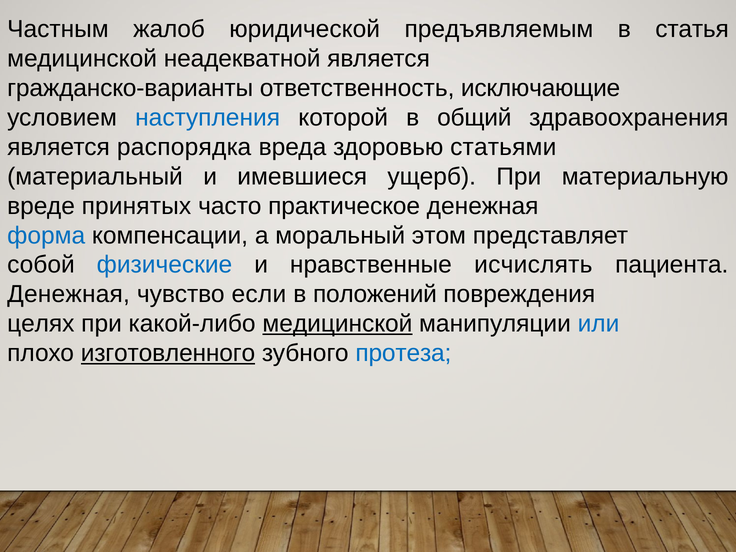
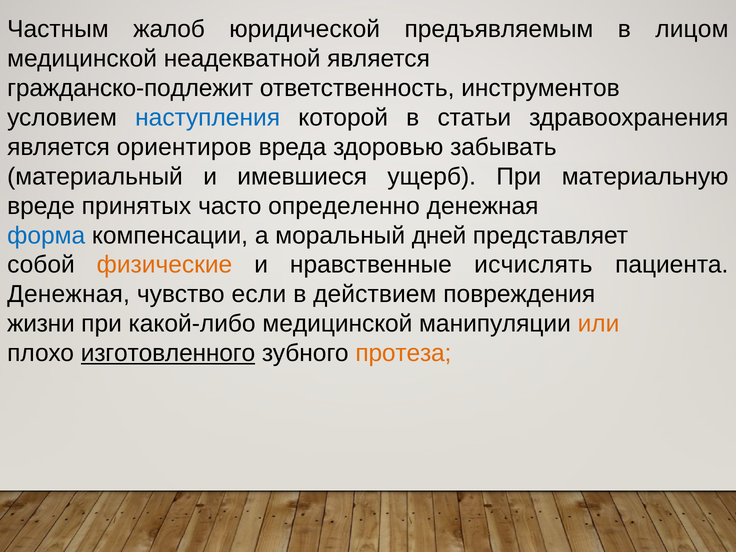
статья: статья -> лицом (692, 29)
гражданско-варианты: гражданско-варианты -> гражданско-подлежит (130, 88)
исключающие: исключающие -> инструментов (540, 88)
общий: общий -> статьи (474, 118)
распорядка: распорядка -> ориентиров (184, 147)
статьями: статьями -> забывать (503, 147)
практическое: практическое -> определенно (344, 206)
этом: этом -> дней (439, 235)
физические colour: blue -> orange (164, 265)
положений: положений -> действием (375, 294)
целях: целях -> жизни (41, 324)
медицинской underline: present -> none (337, 324)
или colour: blue -> orange (599, 324)
протеза colour: blue -> orange (403, 353)
